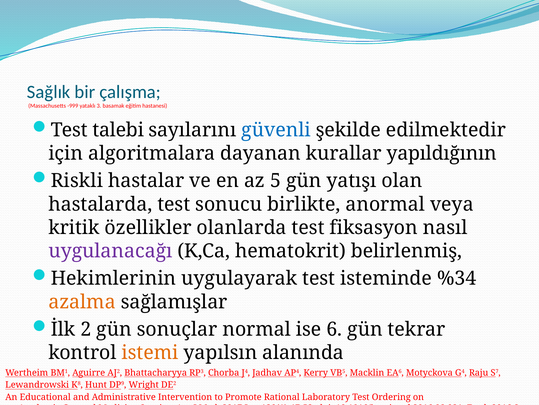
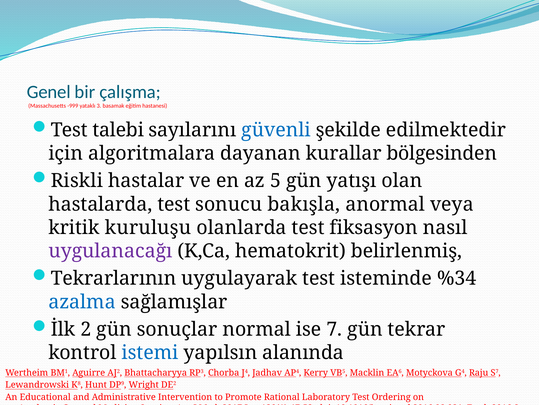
Sağlık: Sağlık -> Genel (49, 92)
yapıldığının: yapıldığının -> bölgesinden (442, 153)
birlikte: birlikte -> bakışla (304, 204)
özellikler: özellikler -> kuruluşu (148, 227)
Hekimlerinin: Hekimlerinin -> Tekrarlarının (114, 278)
azalma colour: orange -> blue (82, 301)
6: 6 -> 7 (334, 329)
istemi colour: orange -> blue (150, 352)
